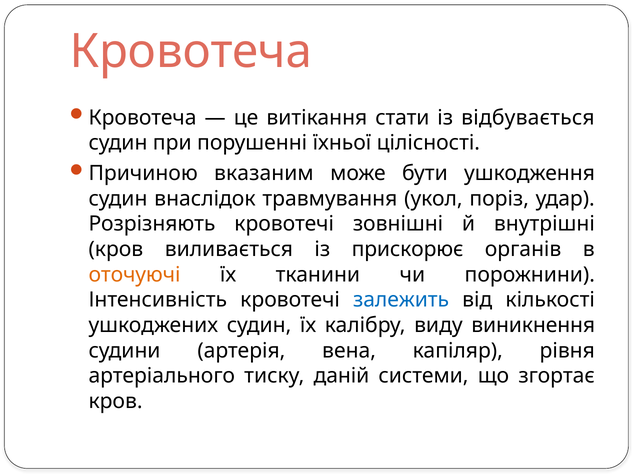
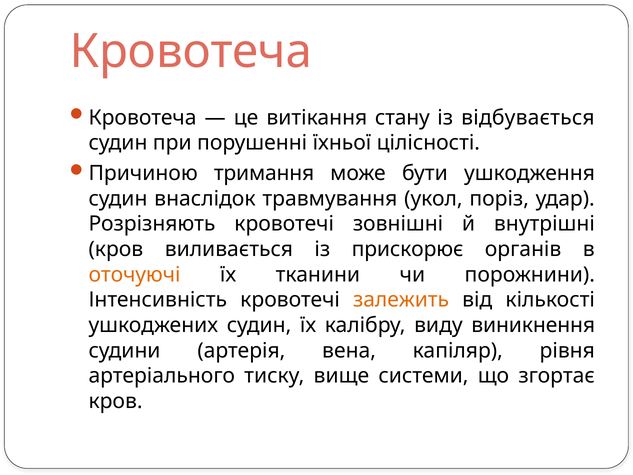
стати: стати -> стану (402, 117)
вказаним: вказаним -> тримання (264, 173)
залежить colour: blue -> orange (401, 300)
даній: даній -> вище (341, 376)
